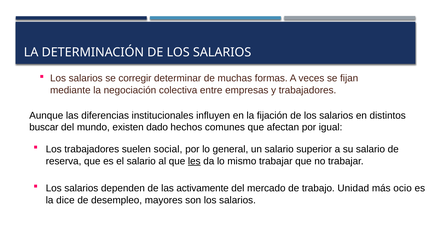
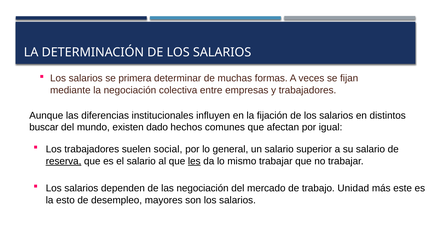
corregir: corregir -> primera (135, 78)
reserva underline: none -> present (64, 161)
las activamente: activamente -> negociación (203, 188)
ocio: ocio -> este (403, 188)
dice: dice -> esto (65, 200)
